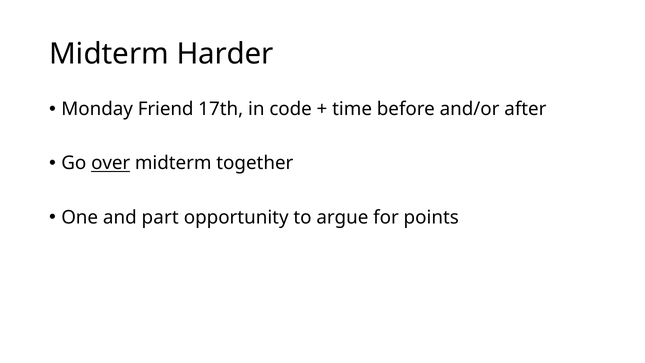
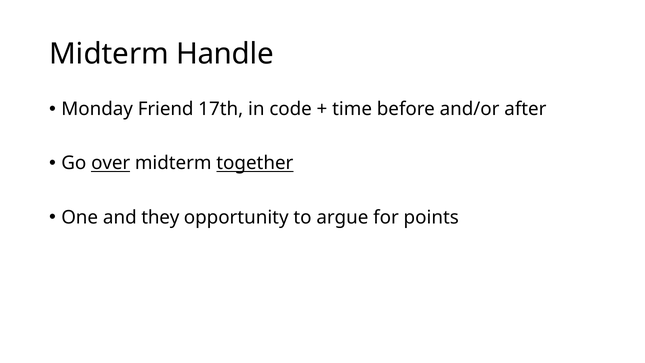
Harder: Harder -> Handle (225, 54)
together underline: none -> present (255, 163)
part: part -> they (160, 217)
